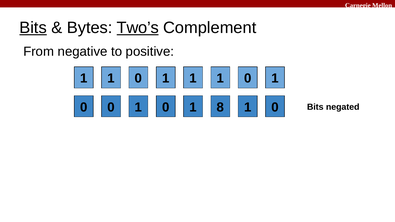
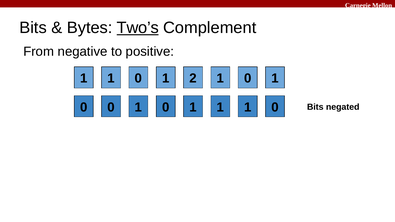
Bits underline: present -> none (33, 28)
1: 1 -> 2 (193, 78)
8: 8 -> 1 (220, 107)
